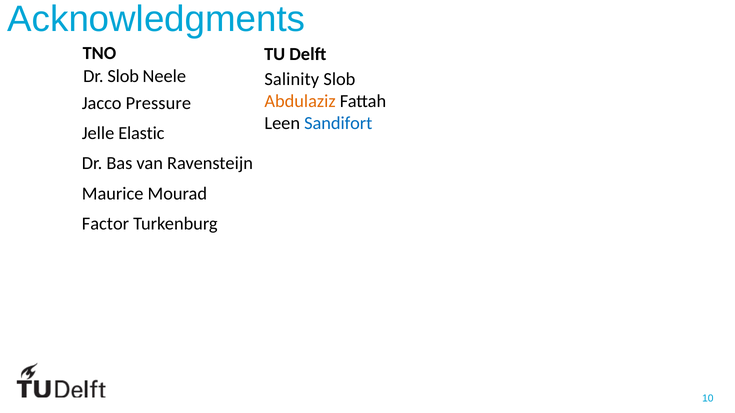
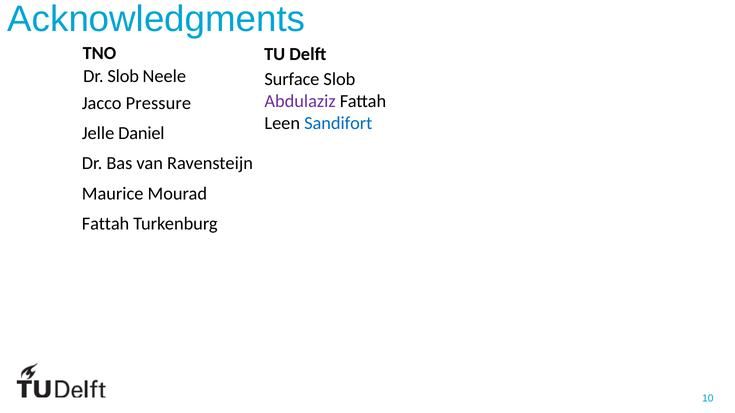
Salinity: Salinity -> Surface (292, 79)
Abdulaziz colour: orange -> purple (300, 101)
Elastic: Elastic -> Daniel (141, 133)
Factor: Factor -> Fattah (106, 224)
